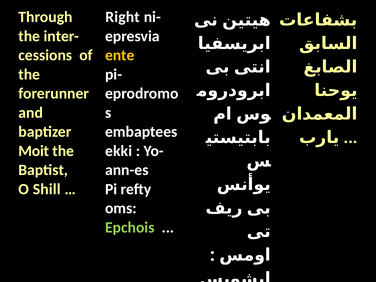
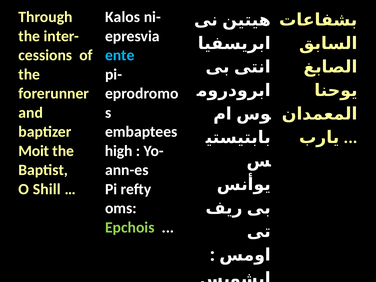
Right: Right -> Kalos (123, 17)
ente colour: yellow -> light blue (120, 55)
ekki: ekki -> high (119, 151)
